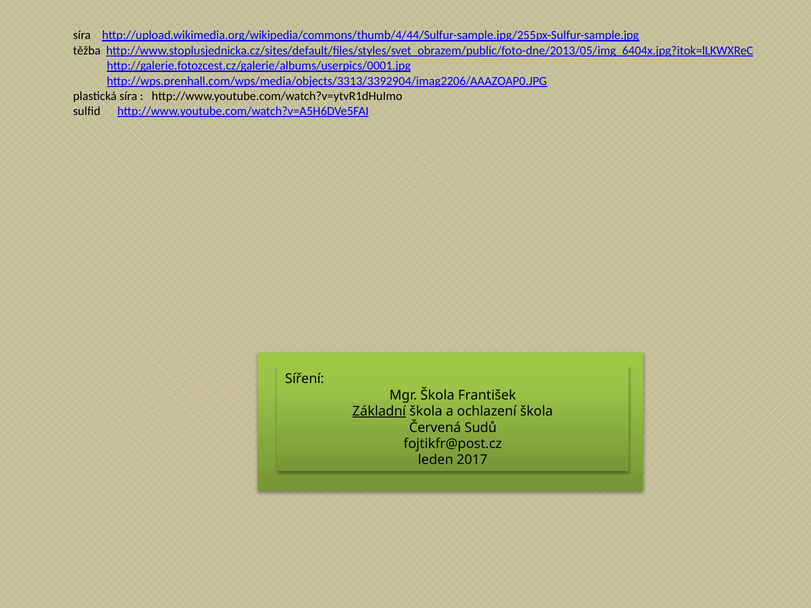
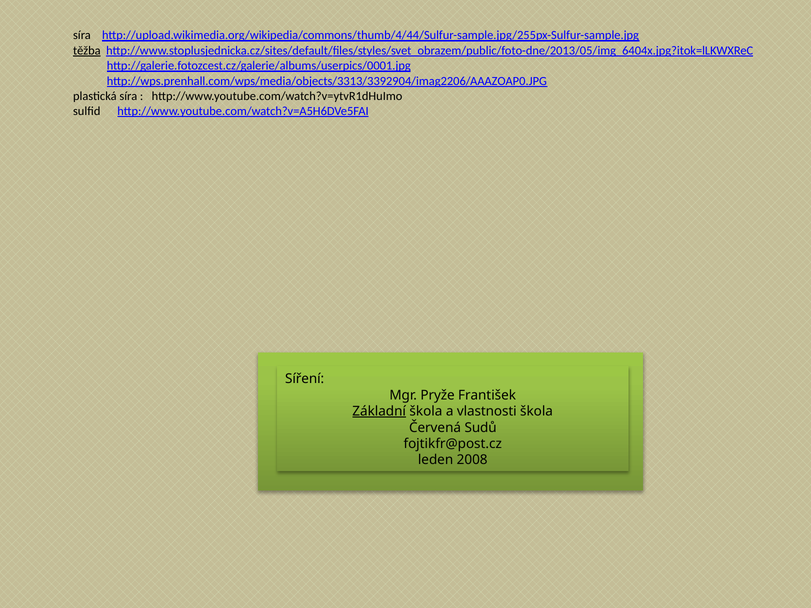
těžba underline: none -> present (87, 51)
Mgr Škola: Škola -> Pryže (438, 395)
ochlazení: ochlazení -> vlastnosti (487, 412)
2017: 2017 -> 2008 (472, 460)
